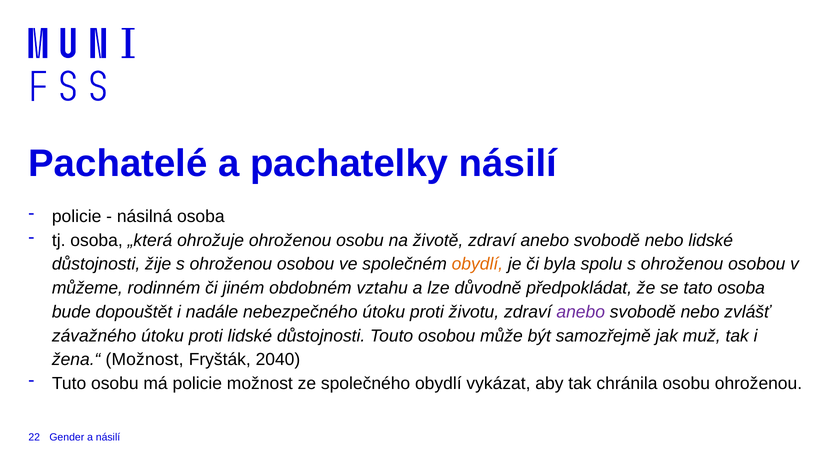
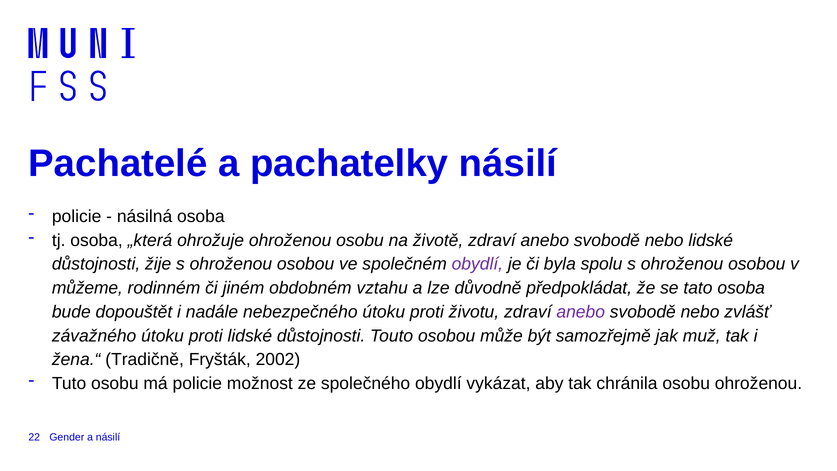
obydlí colour: orange -> purple (477, 264)
žena.“ Možnost: Možnost -> Tradičně (145, 360)
2040: 2040 -> 2002 (278, 360)
